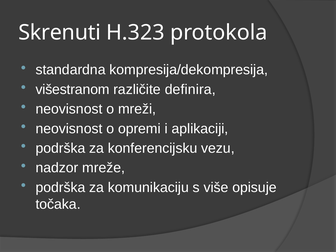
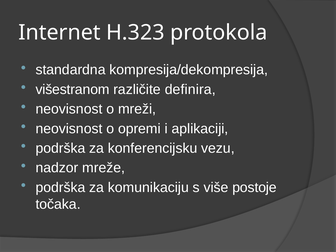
Skrenuti: Skrenuti -> Internet (60, 33)
opisuje: opisuje -> postoje (255, 187)
